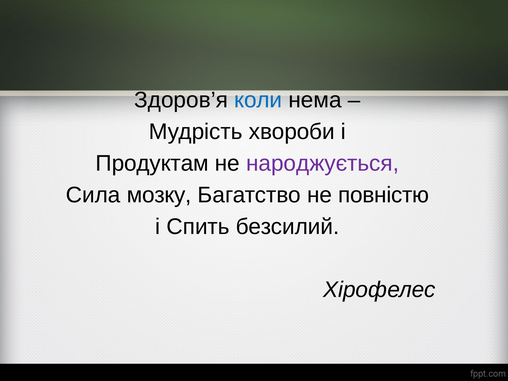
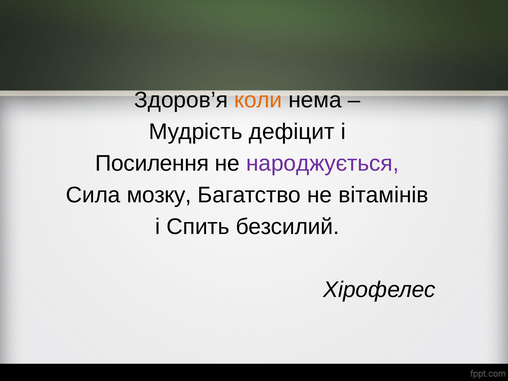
коли colour: blue -> orange (258, 100)
хвороби: хвороби -> дефіцит (292, 132)
Продуктам: Продуктам -> Посилення (152, 163)
повністю: повністю -> вітамінів (384, 195)
